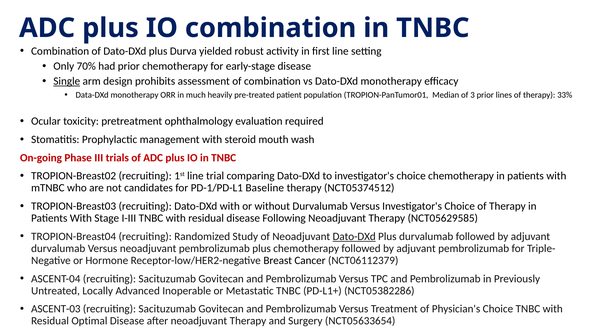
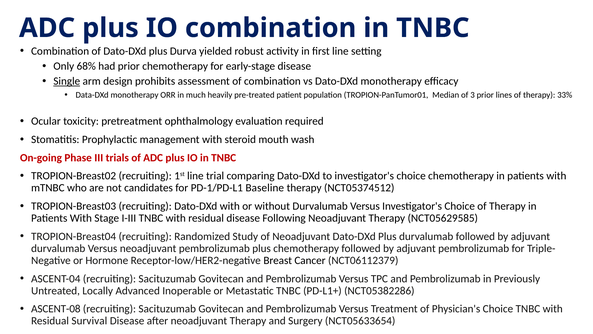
70%: 70% -> 68% (86, 66)
Dato-DXd underline: present -> none (354, 236)
ASCENT-03: ASCENT-03 -> ASCENT-08 (56, 309)
Optimal: Optimal -> Survival (89, 321)
